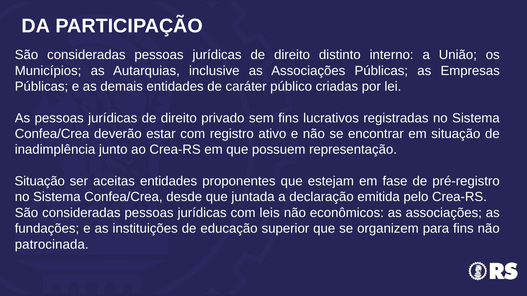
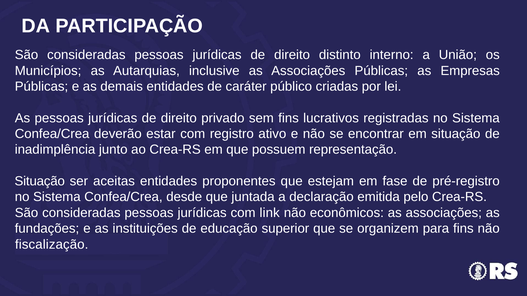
leis: leis -> link (270, 213)
patrocinada: patrocinada -> fiscalização (52, 245)
